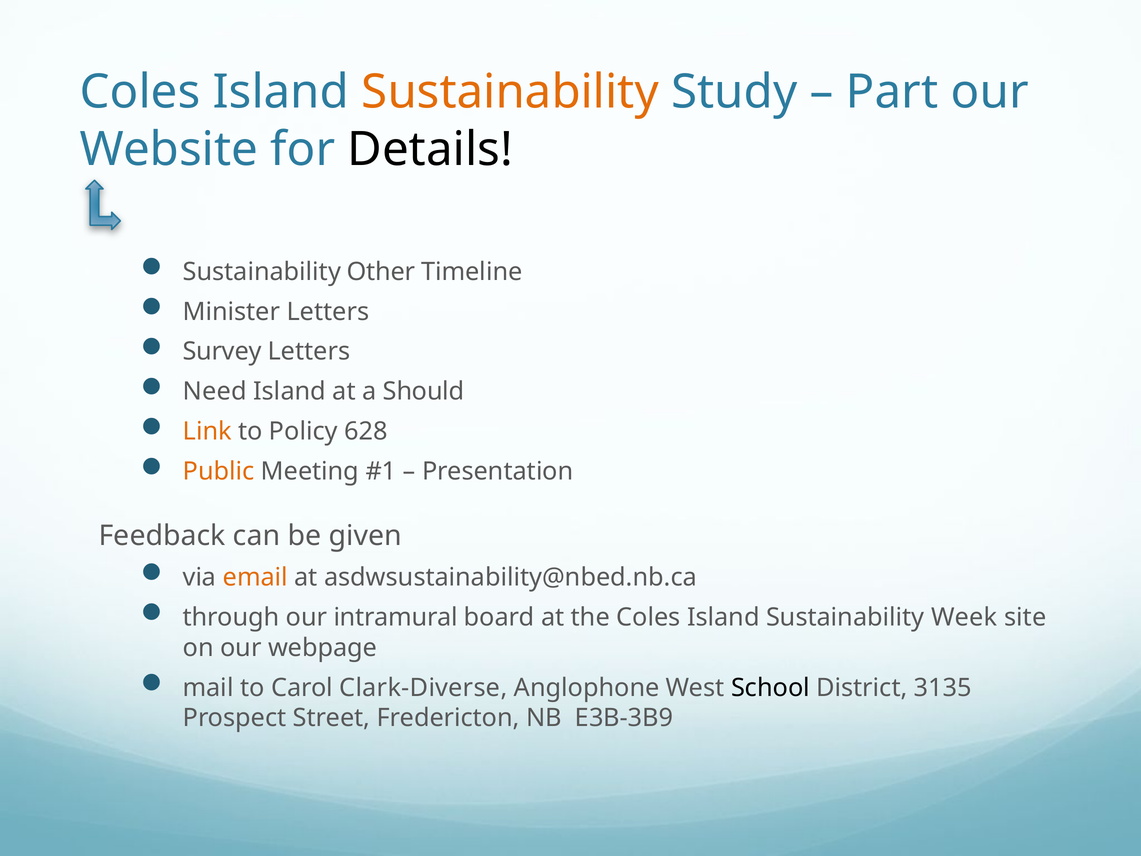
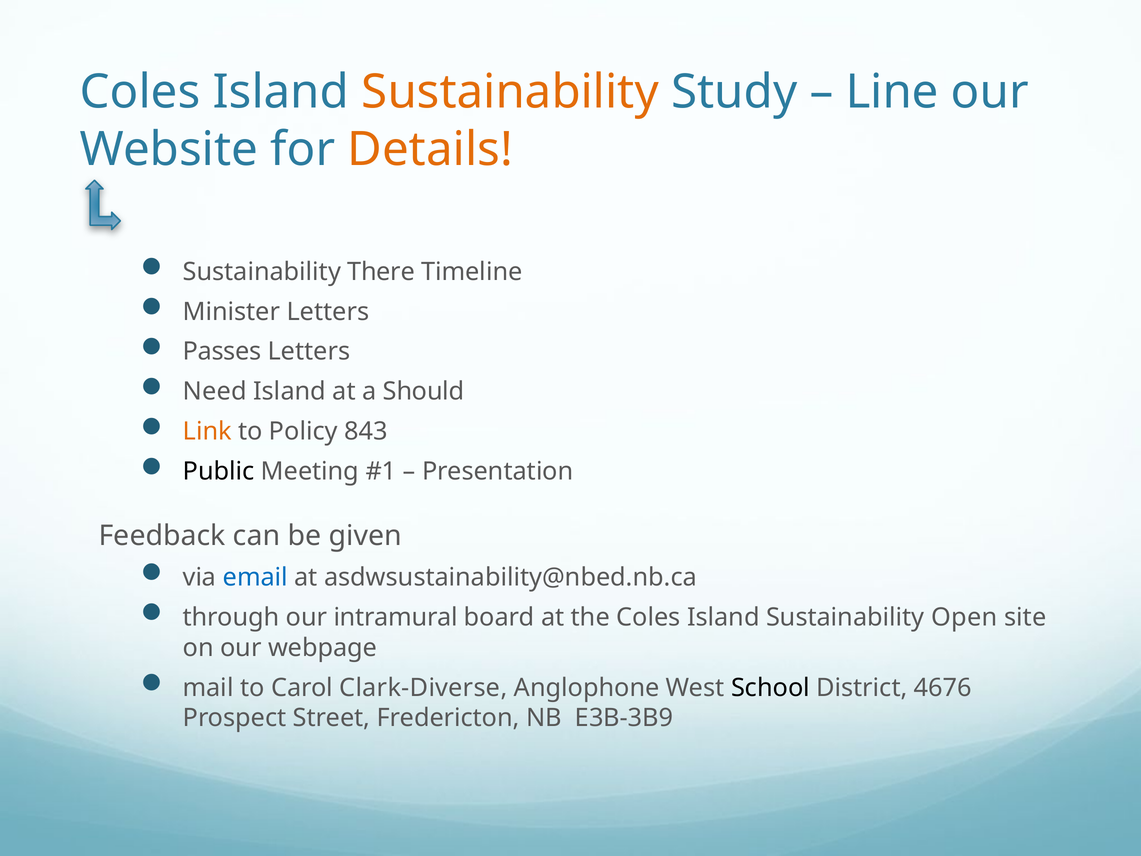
Part: Part -> Line (892, 92)
Details colour: black -> orange (430, 149)
Other: Other -> There (381, 272)
Survey: Survey -> Passes (222, 352)
628: 628 -> 843 (366, 431)
Public colour: orange -> black (219, 471)
email colour: orange -> blue (255, 577)
Week: Week -> Open (964, 617)
3135: 3135 -> 4676 (943, 687)
